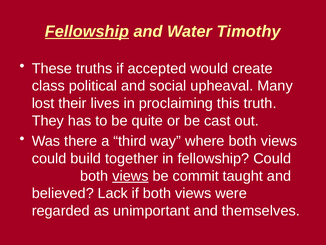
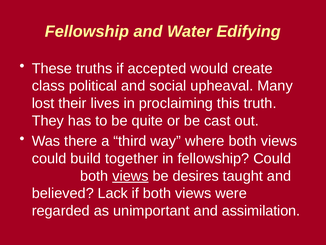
Fellowship underline: present -> none (87, 31)
Timothy: Timothy -> Edifying (249, 31)
commit: commit -> desires (196, 176)
themselves: themselves -> assimilation (261, 210)
